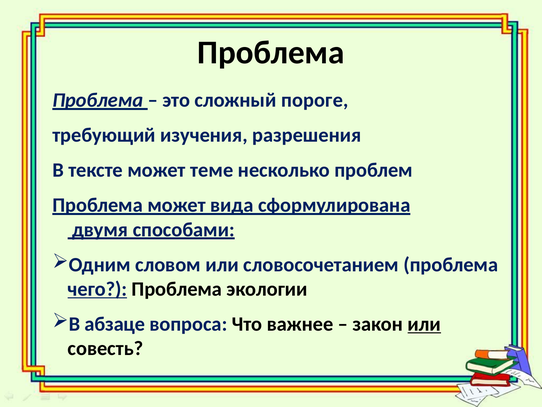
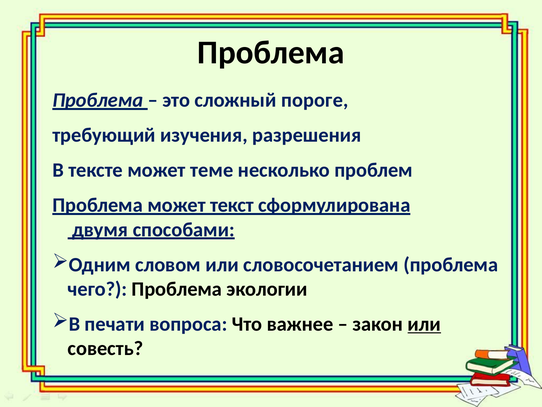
вида: вида -> текст (232, 205)
чего underline: present -> none (97, 289)
абзаце: абзаце -> печати (115, 324)
